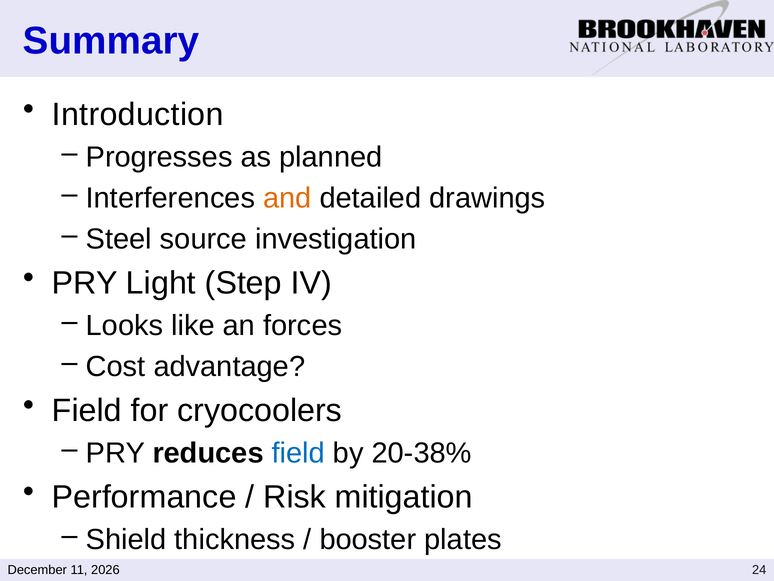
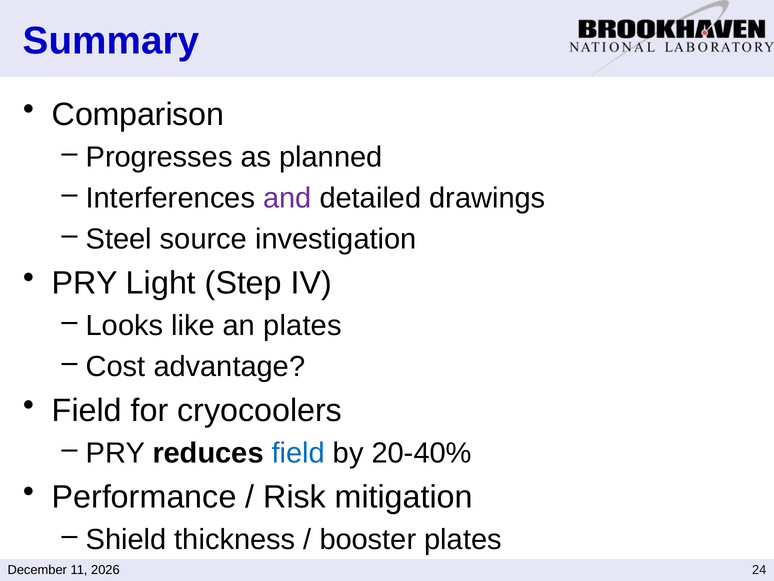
Introduction: Introduction -> Comparison (138, 115)
and colour: orange -> purple (287, 198)
an forces: forces -> plates (303, 325)
20-38%: 20-38% -> 20-40% (422, 453)
